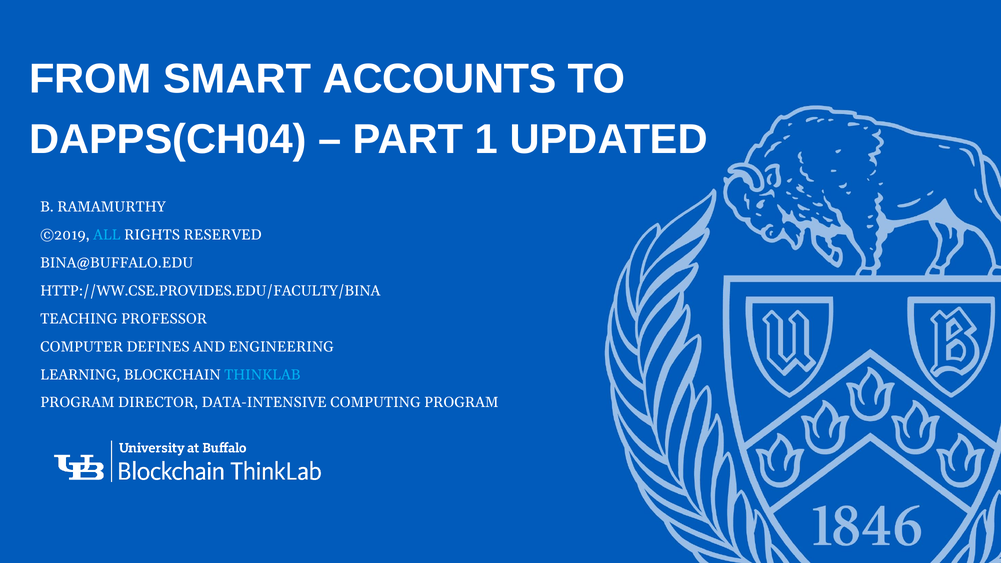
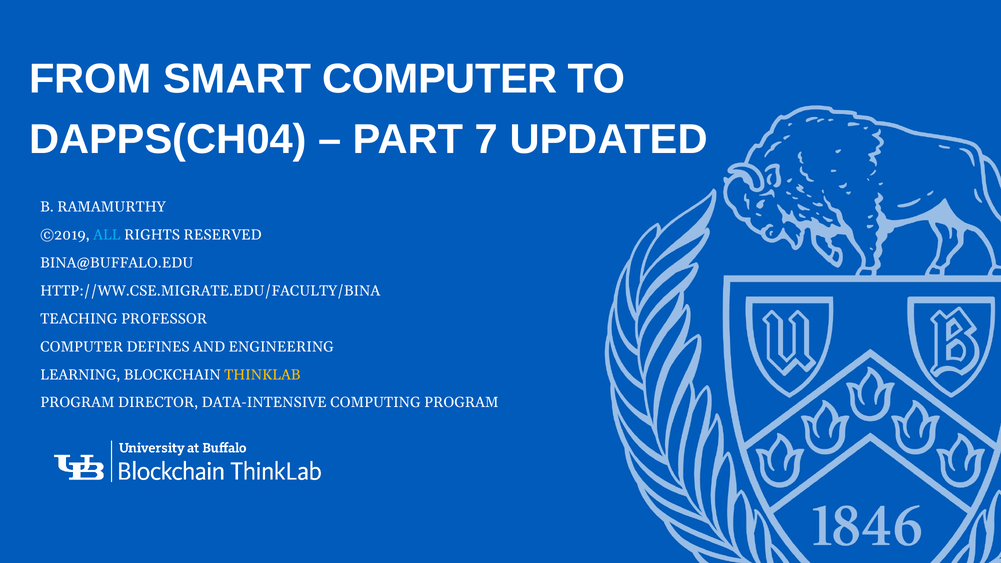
SMART ACCOUNTS: ACCOUNTS -> COMPUTER (440, 79)
1: 1 -> 7 (486, 140)
HTTP://WW.CSE.PROVIDES.EDU/FACULTY/BINA: HTTP://WW.CSE.PROVIDES.EDU/FACULTY/BINA -> HTTP://WW.CSE.MIGRATE.EDU/FACULTY/BINA (210, 291)
THINKLAB colour: light blue -> yellow (262, 375)
